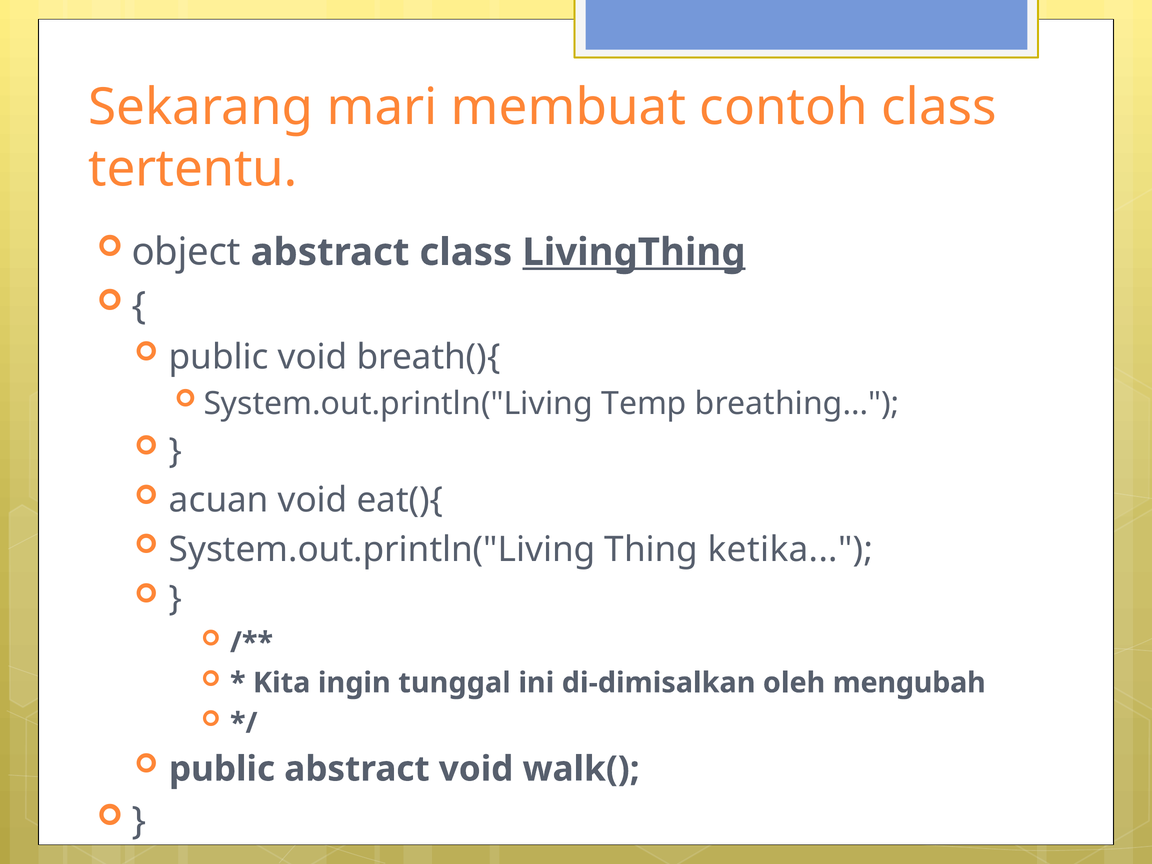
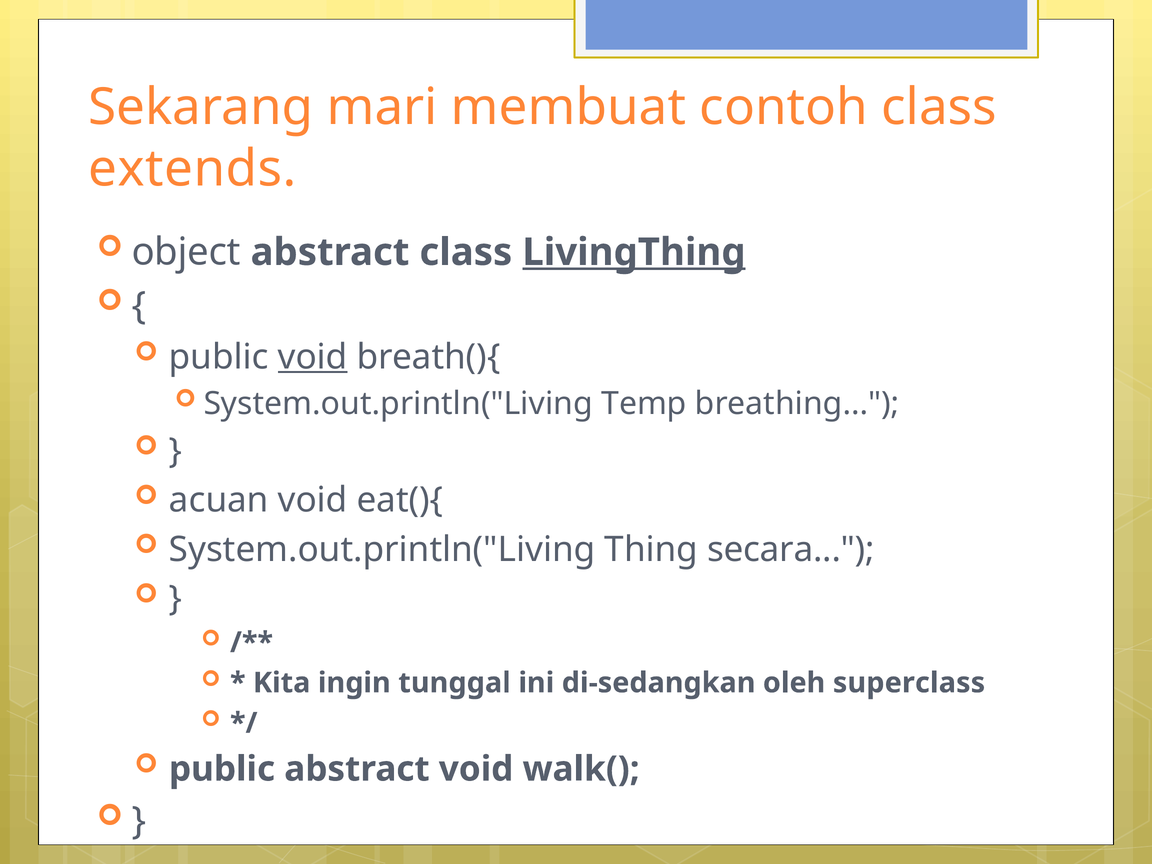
tertentu: tertentu -> extends (192, 169)
void underline: none -> present (313, 357)
ketika: ketika -> secara (791, 550)
di-dimisalkan: di-dimisalkan -> di-sedangkan (659, 683)
mengubah: mengubah -> superclass (909, 683)
